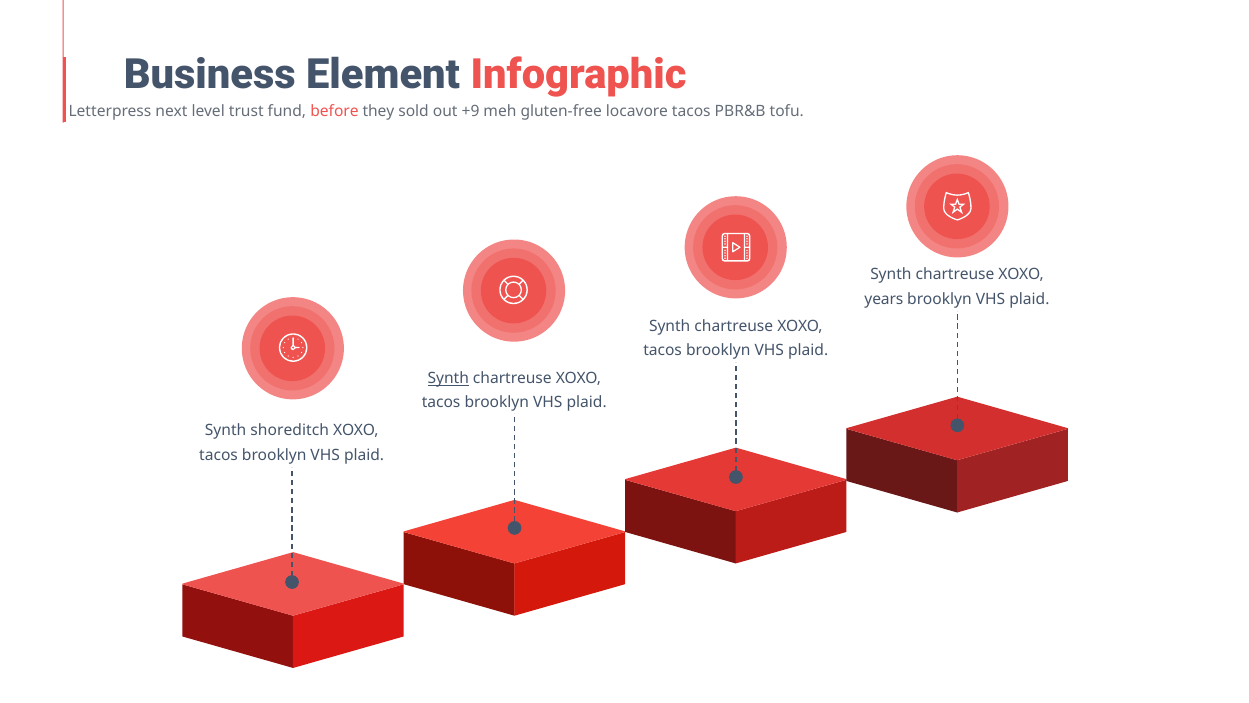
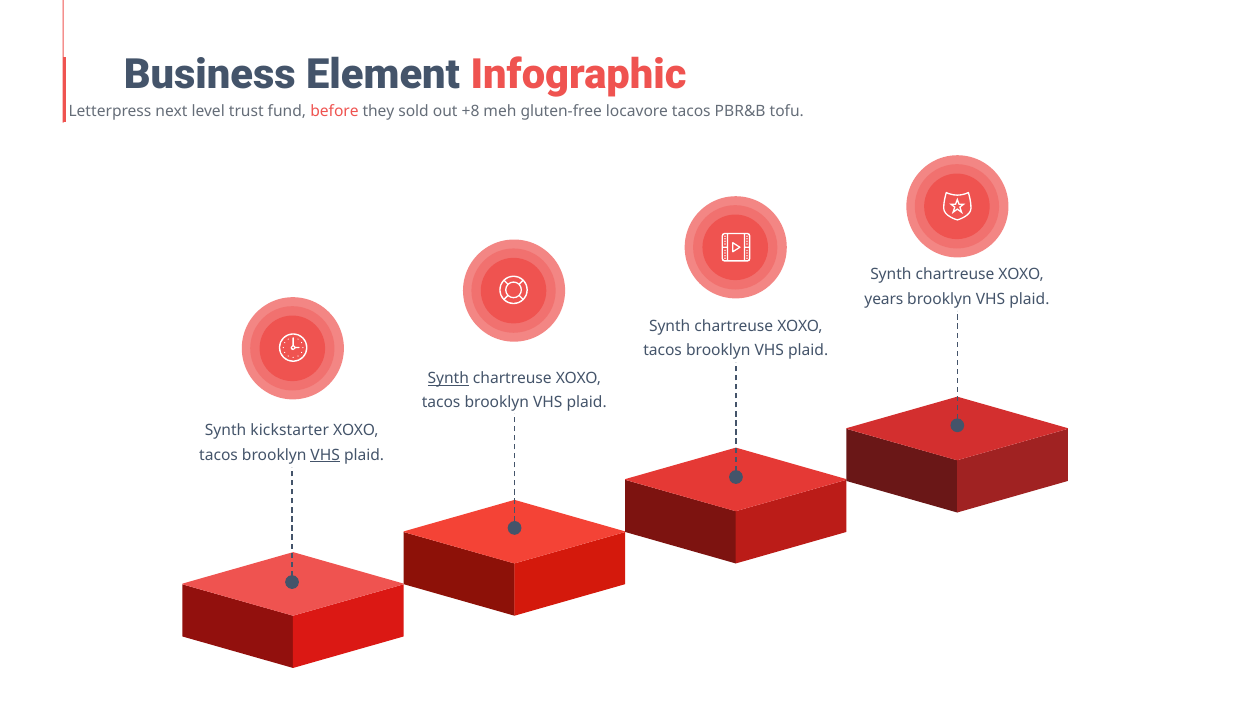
+9: +9 -> +8 (471, 111)
shoreditch: shoreditch -> kickstarter (290, 431)
VHS underline: none -> present (325, 455)
